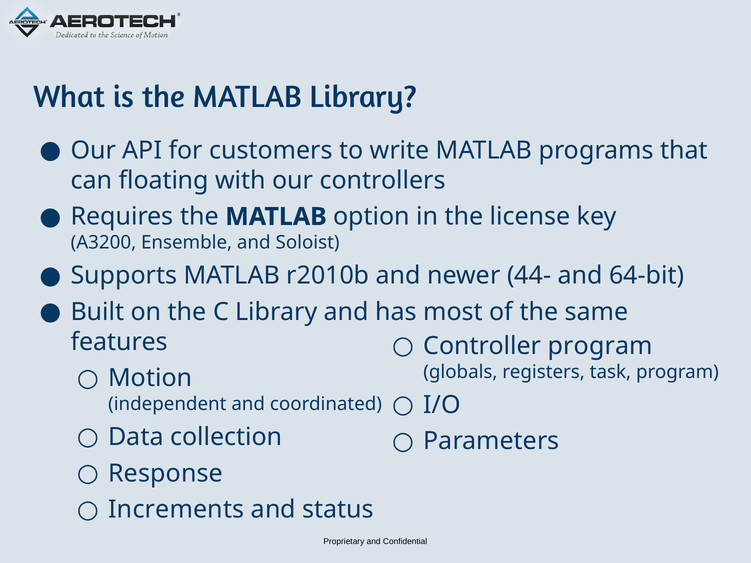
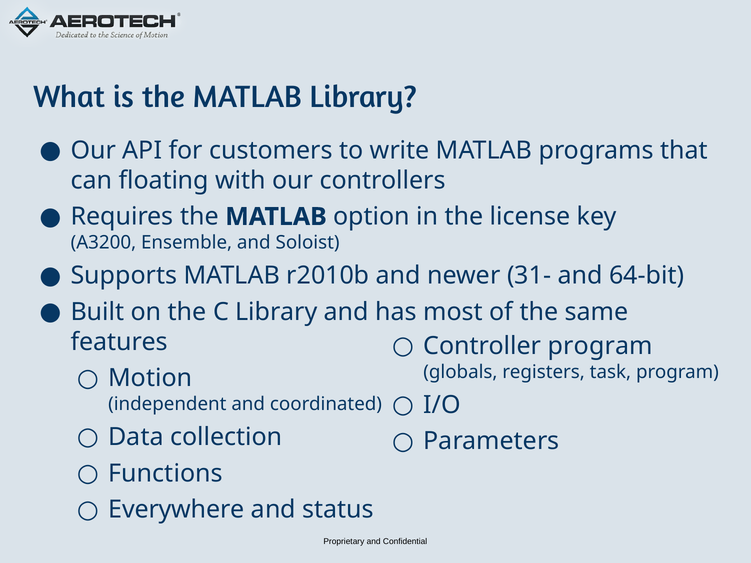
44-: 44- -> 31- (529, 276)
Response: Response -> Functions (166, 473)
Increments: Increments -> Everywhere (176, 510)
